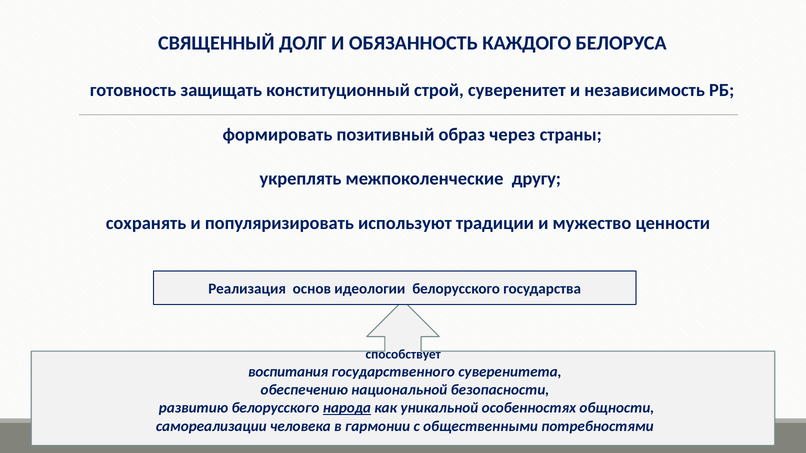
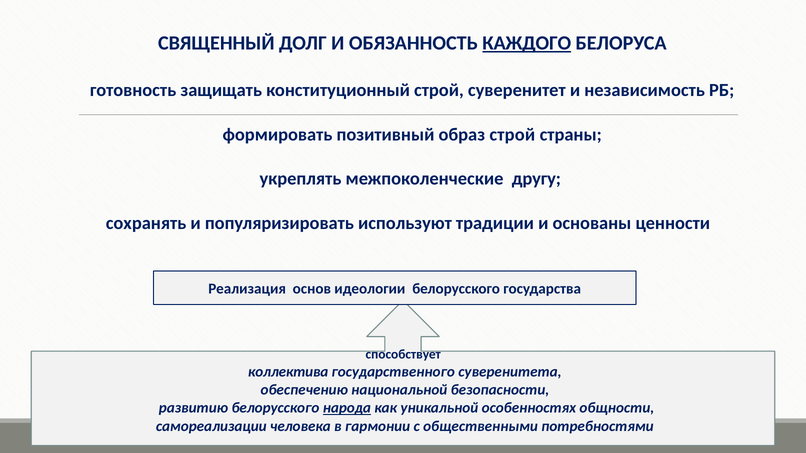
КАЖДОГО underline: none -> present (527, 43)
образ через: через -> строй (512, 135)
мужество: мужество -> основаны (592, 223)
воспитания: воспитания -> коллектива (288, 372)
